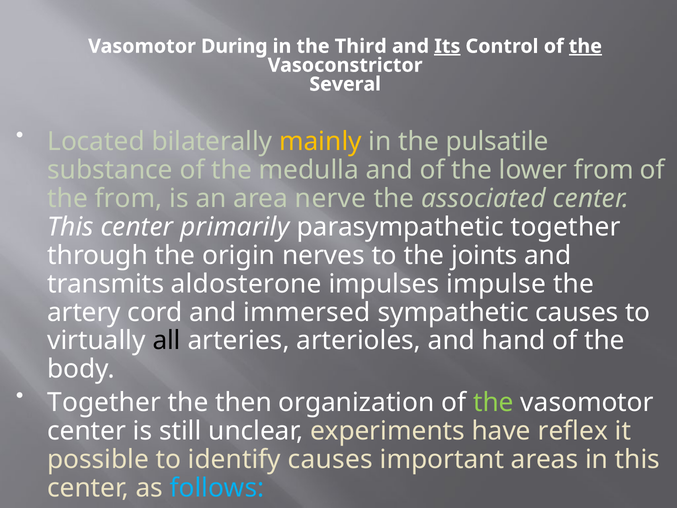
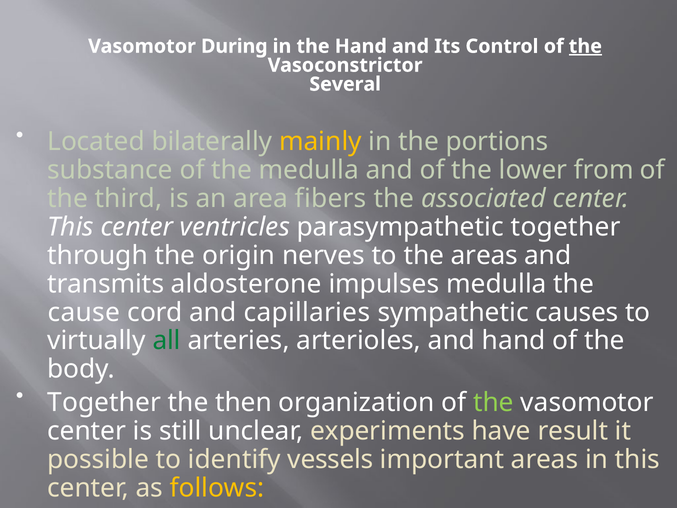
the Third: Third -> Hand (361, 46)
Its underline: present -> none (447, 46)
pulsatile: pulsatile -> portions (497, 142)
the from: from -> third (129, 198)
nerve: nerve -> fibers (331, 198)
primarily: primarily -> ventricles (235, 227)
the joints: joints -> areas (484, 255)
impulses impulse: impulse -> medulla (496, 284)
artery: artery -> cause (84, 312)
immersed: immersed -> capillaries (307, 312)
all colour: black -> green (167, 341)
reflex: reflex -> result (573, 431)
identify causes: causes -> vessels (330, 459)
follows colour: light blue -> yellow (217, 488)
